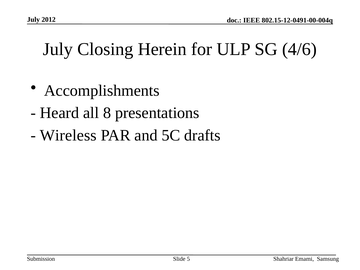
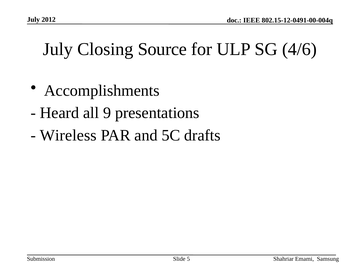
Herein: Herein -> Source (162, 49)
8: 8 -> 9 (107, 113)
